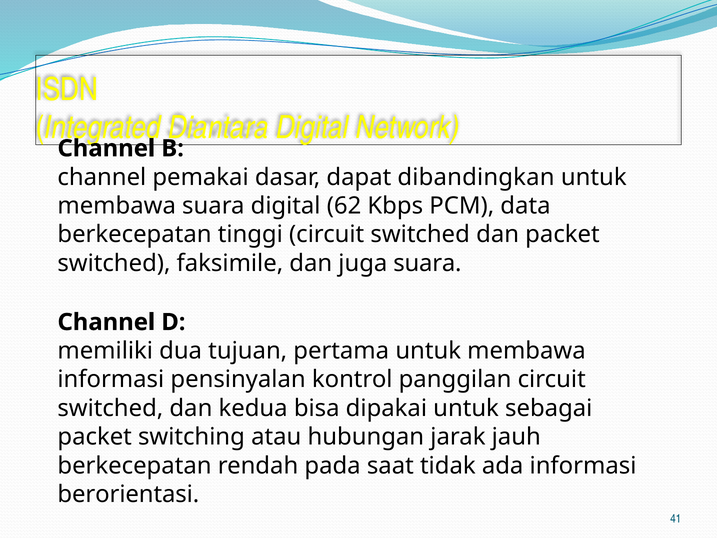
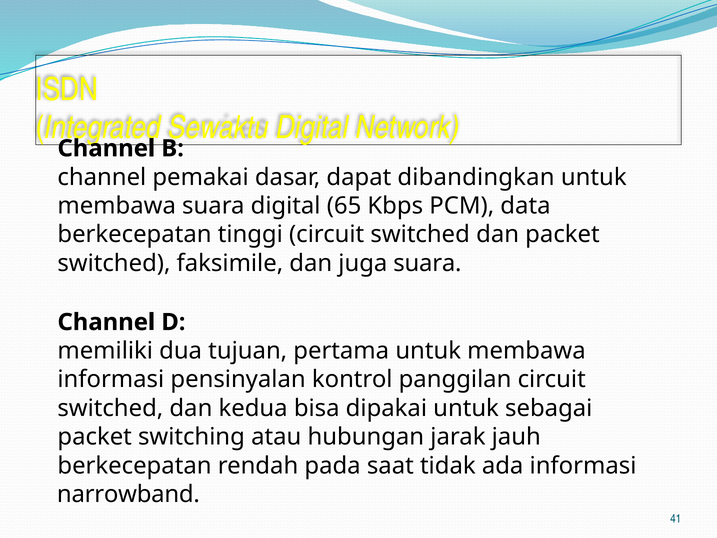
Diantara: Diantara -> Sewaktu (219, 128)
62: 62 -> 65 (344, 206)
berorientasi: berorientasi -> narrowband (128, 494)
